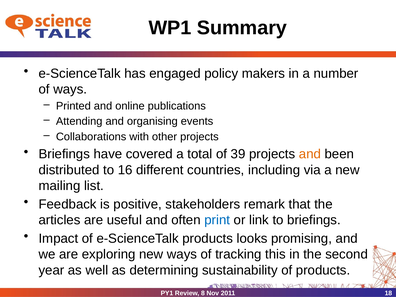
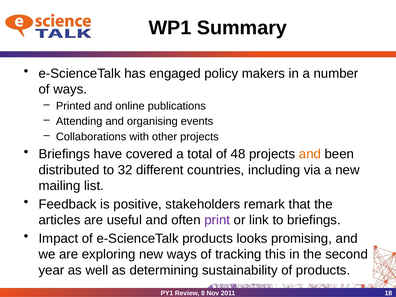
39: 39 -> 48 (238, 154)
16: 16 -> 32 (125, 170)
print colour: blue -> purple (217, 220)
